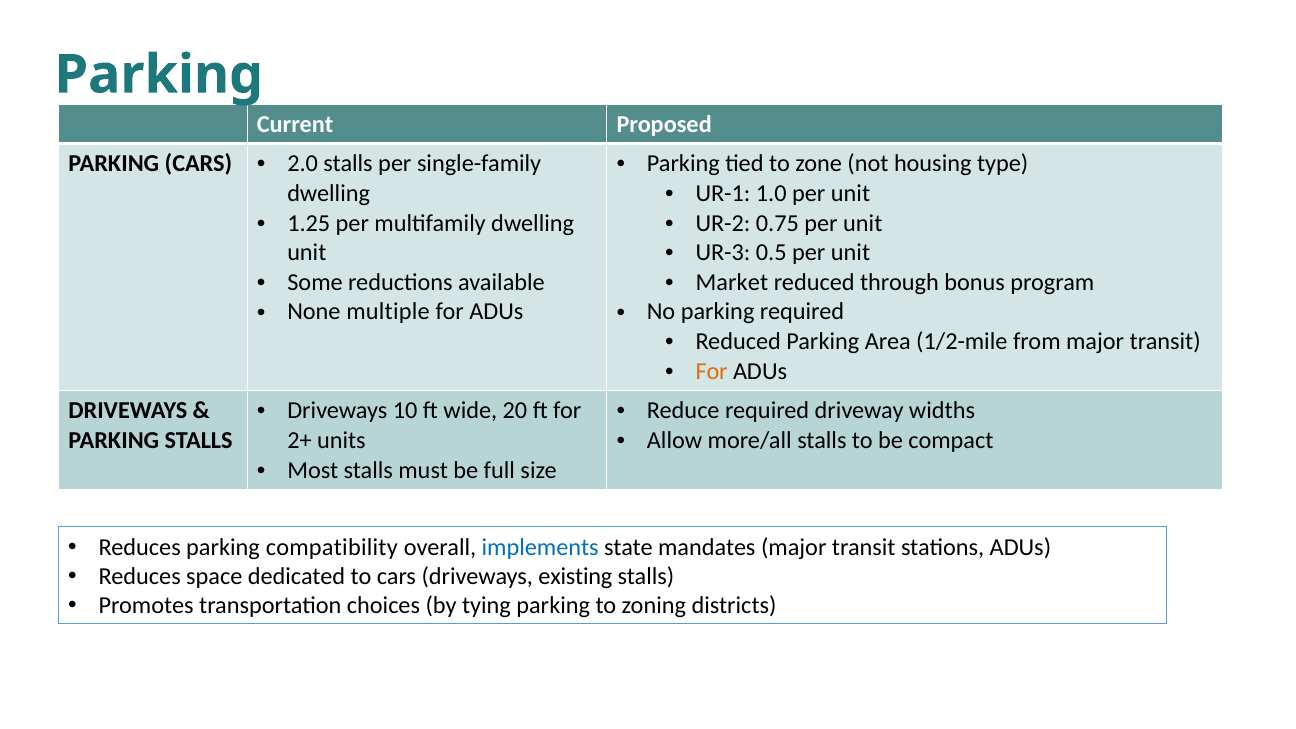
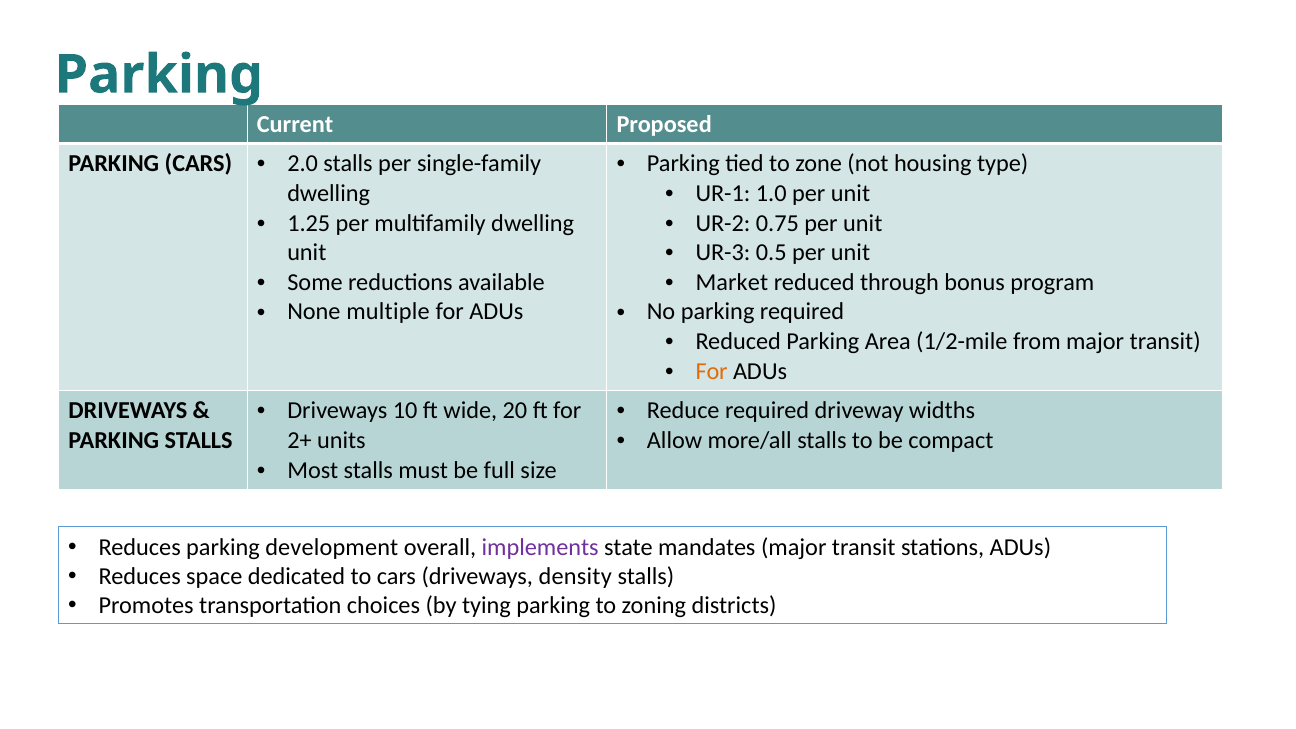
compatibility: compatibility -> development (332, 548)
implements colour: blue -> purple (540, 548)
existing: existing -> density (575, 577)
